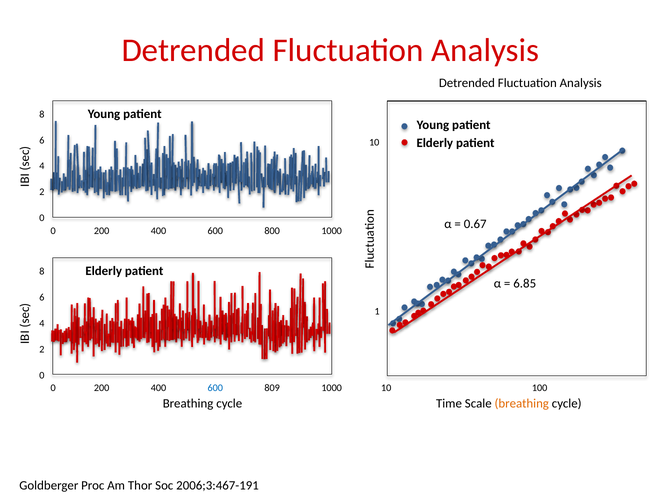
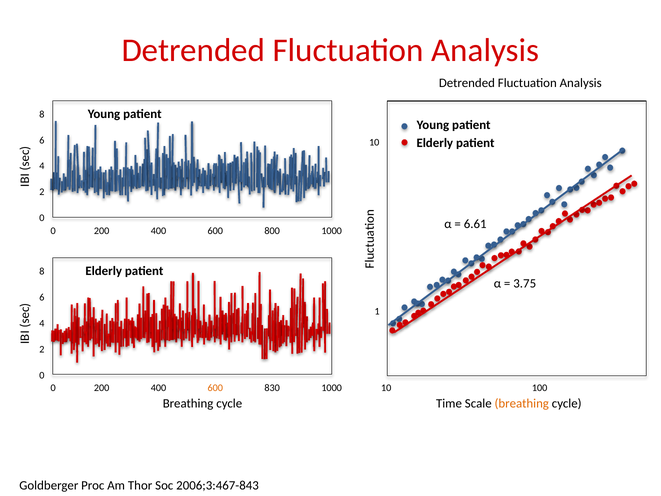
0.67: 0.67 -> 6.61 (475, 224)
6.85: 6.85 -> 3.75 (525, 284)
600 colour: blue -> orange (215, 388)
809: 809 -> 830 (272, 388)
2006;3:467-191: 2006;3:467-191 -> 2006;3:467-843 (218, 485)
